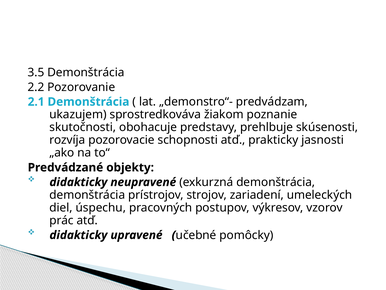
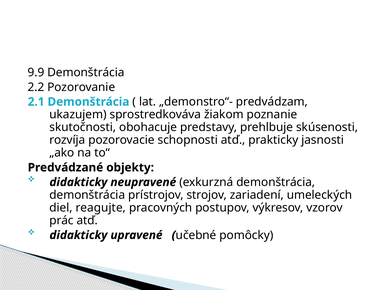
3.5: 3.5 -> 9.9 (36, 72)
úspechu: úspechu -> reagujte (101, 207)
